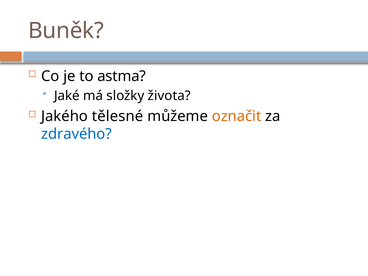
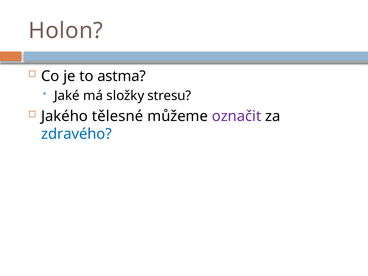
Buněk: Buněk -> Holon (66, 31)
života: života -> stresu (169, 96)
označit colour: orange -> purple (237, 116)
